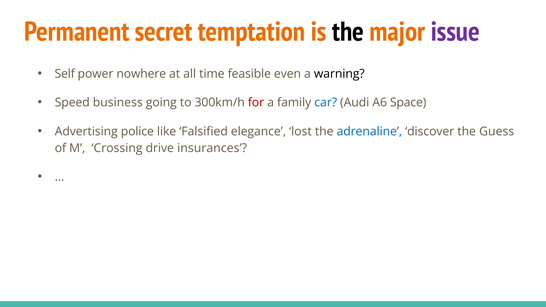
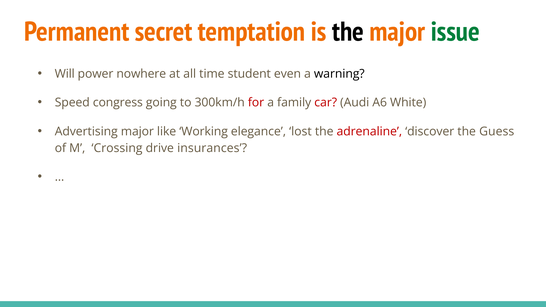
issue colour: purple -> green (455, 32)
Self: Self -> Will (65, 74)
feasible: feasible -> student (249, 74)
business: business -> congress (118, 103)
car colour: blue -> red (326, 103)
Space: Space -> White (408, 103)
Advertising police: police -> major (137, 131)
Falsified: Falsified -> Working (204, 131)
adrenaline colour: blue -> red (369, 131)
